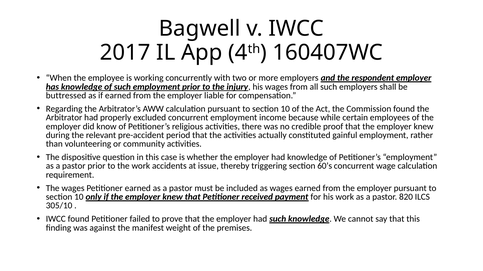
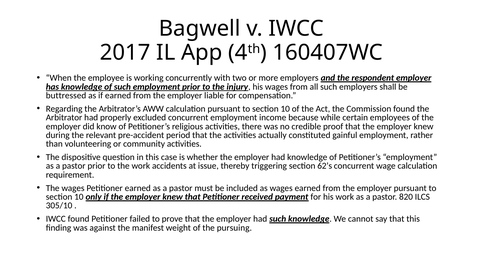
60’s: 60’s -> 62’s (325, 166)
premises: premises -> pursuing (234, 228)
